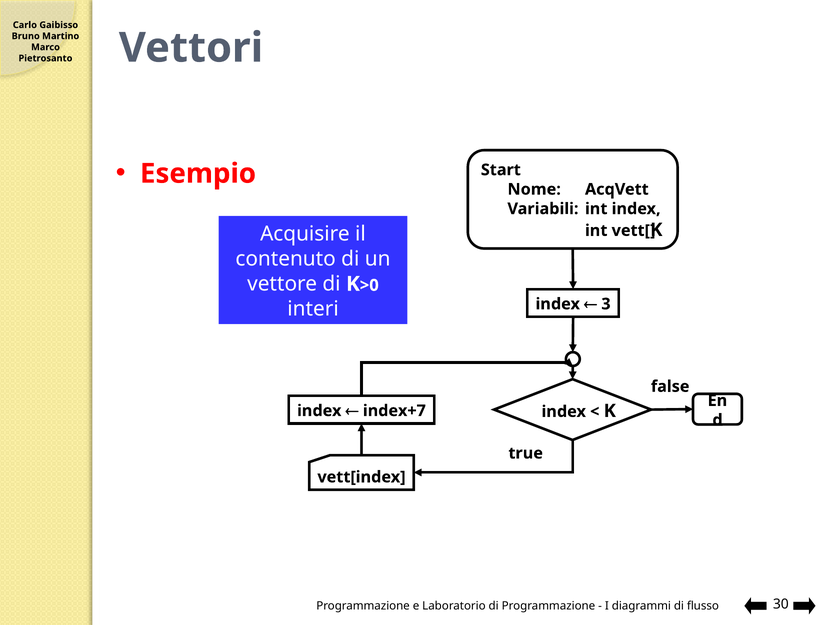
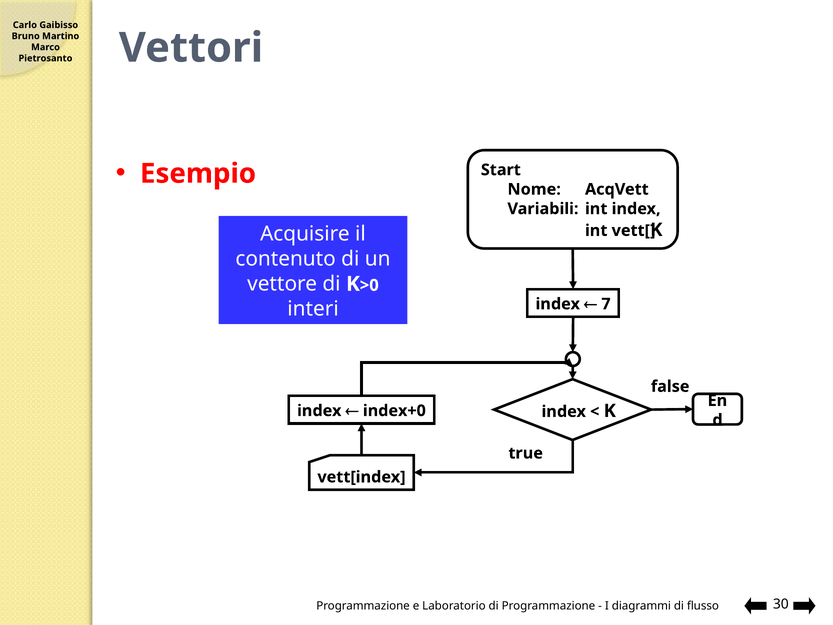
3: 3 -> 7 (606, 304)
index+7: index+7 -> index+0 (394, 411)
